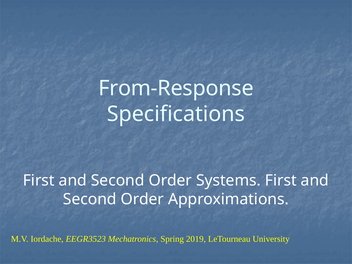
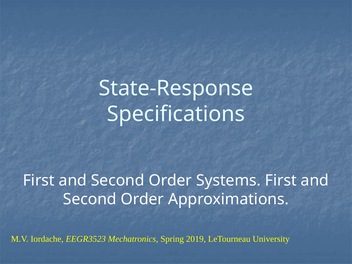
From-Response: From-Response -> State-Response (176, 88)
